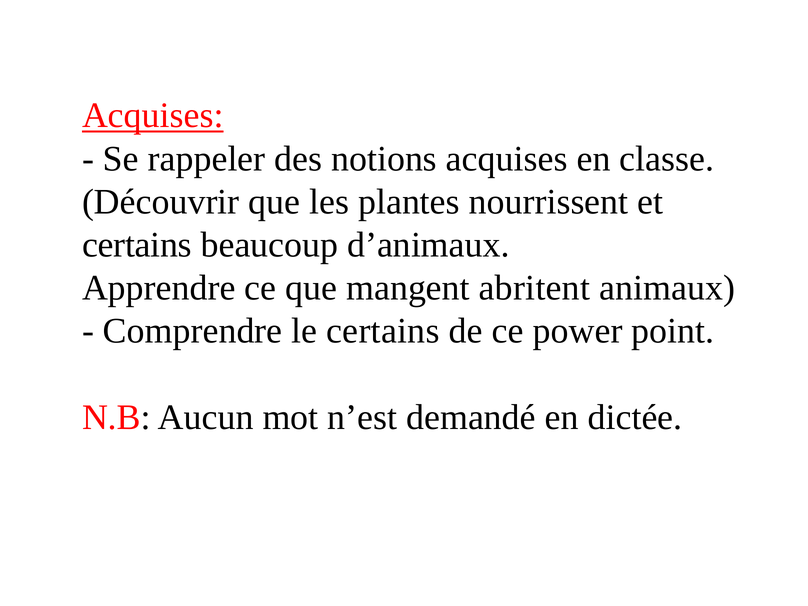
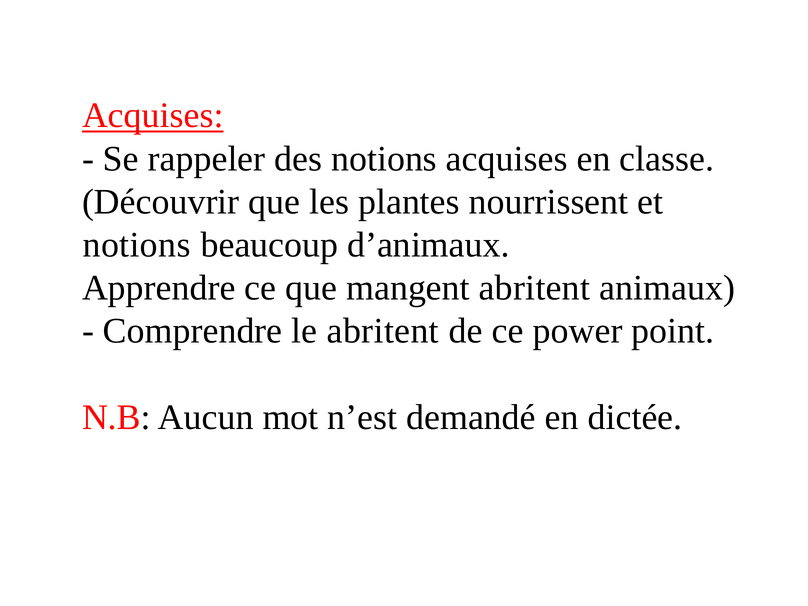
certains: certains -> notions (137, 245)
le certains: certains -> abritent (383, 331)
